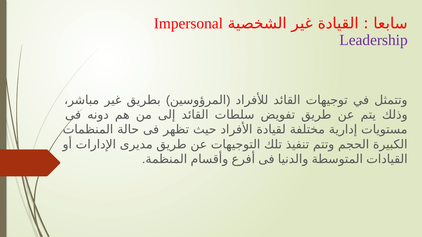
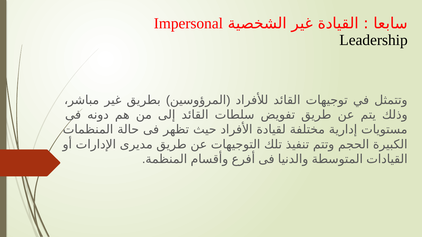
Leadership colour: purple -> black (374, 40)
